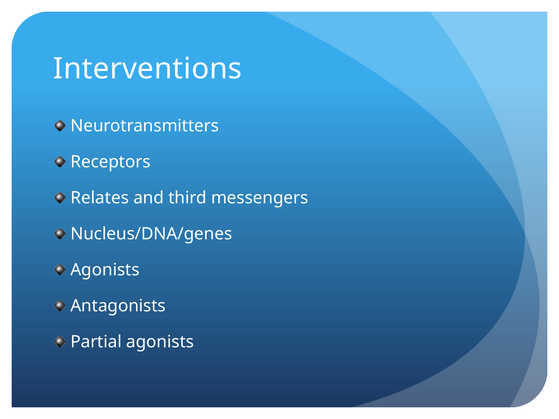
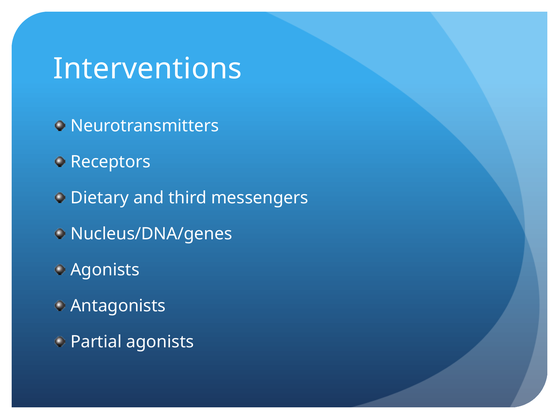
Relates: Relates -> Dietary (100, 198)
